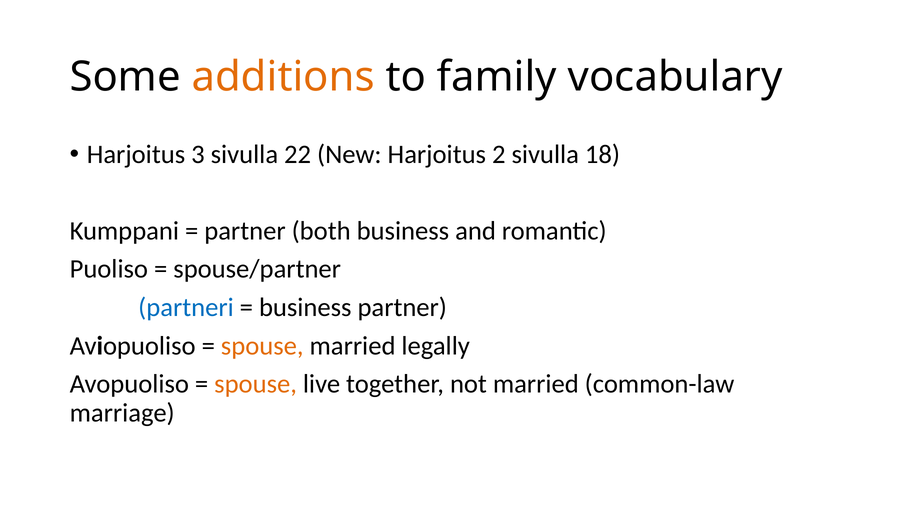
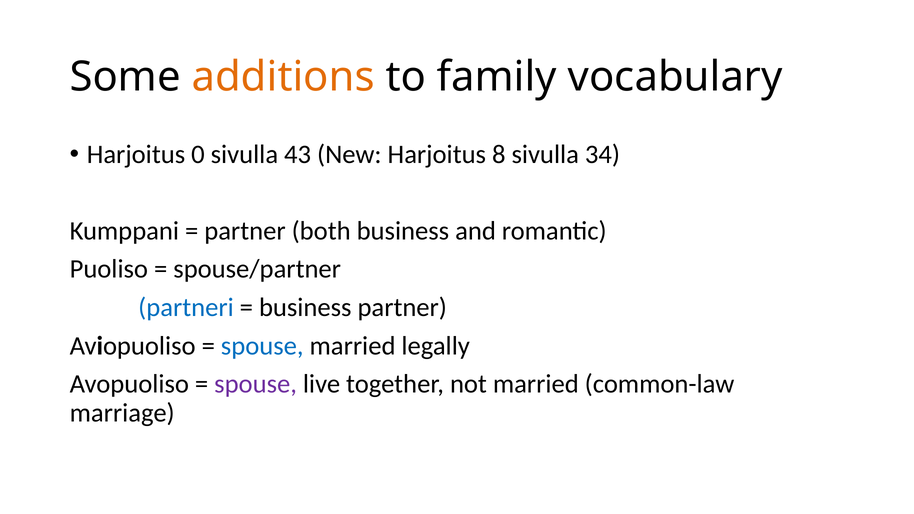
3: 3 -> 0 (198, 154)
22: 22 -> 43 (298, 154)
2: 2 -> 8 (499, 154)
18: 18 -> 34 (602, 154)
spouse colour: orange -> blue (262, 346)
spouse colour: orange -> purple (256, 384)
